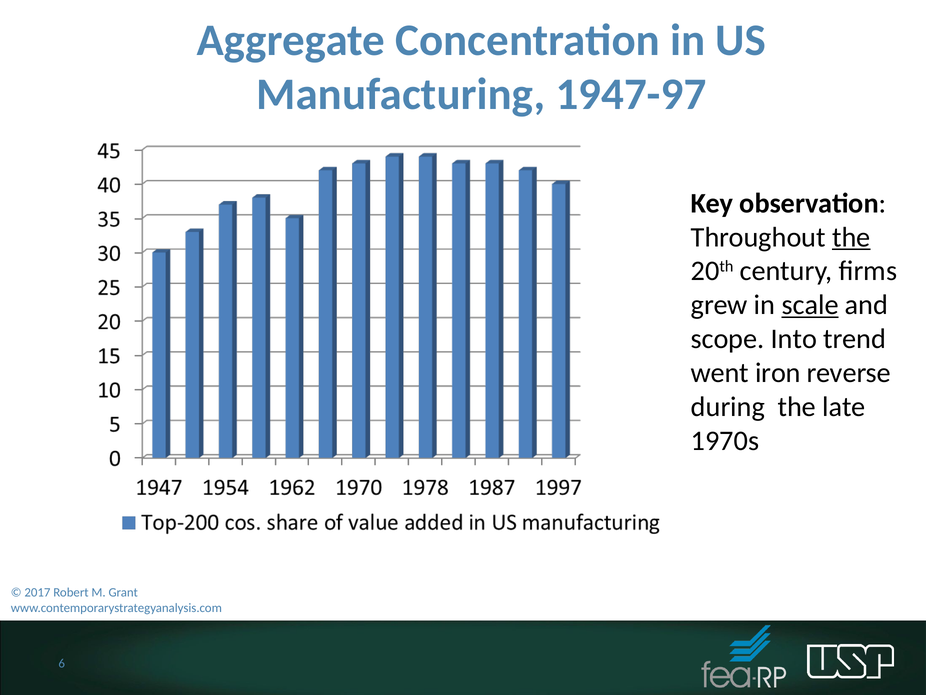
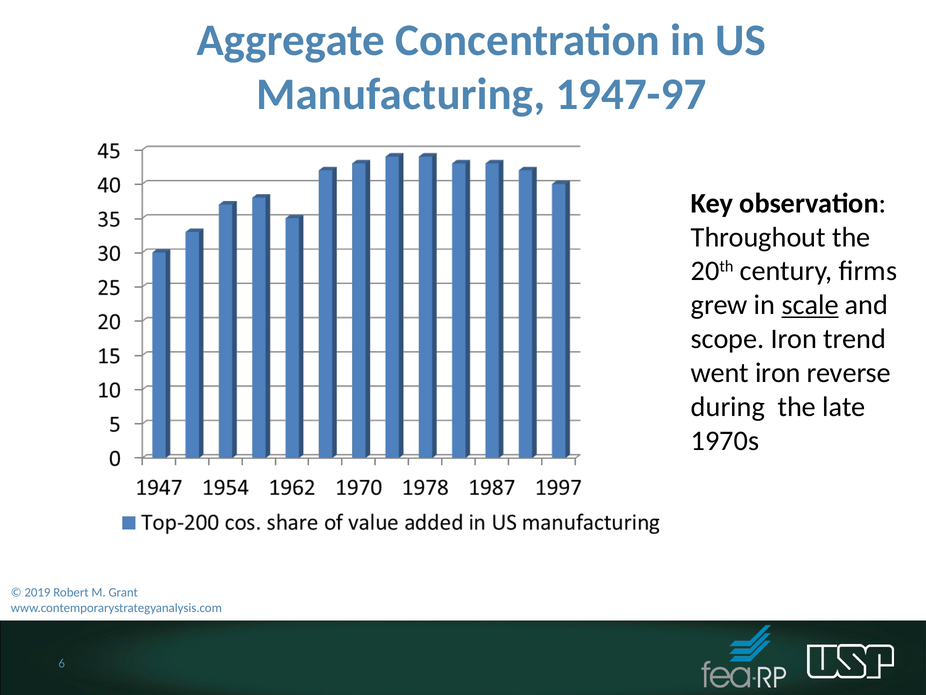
the underline: present -> none (851, 237)
scope Into: Into -> Iron (794, 339)
2017: 2017 -> 2019 (37, 592)
